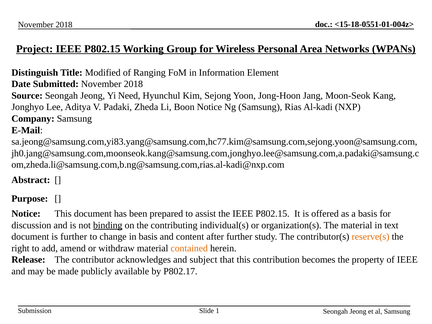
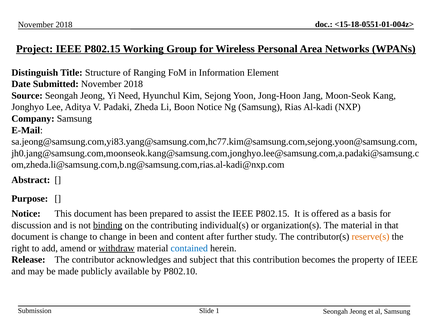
Modified: Modified -> Structure (103, 73)
in text: text -> that (391, 225)
is further: further -> change (74, 237)
in basis: basis -> been (148, 237)
withdraw underline: none -> present (117, 248)
contained colour: orange -> blue (189, 248)
P802.17: P802.17 -> P802.10 (180, 271)
